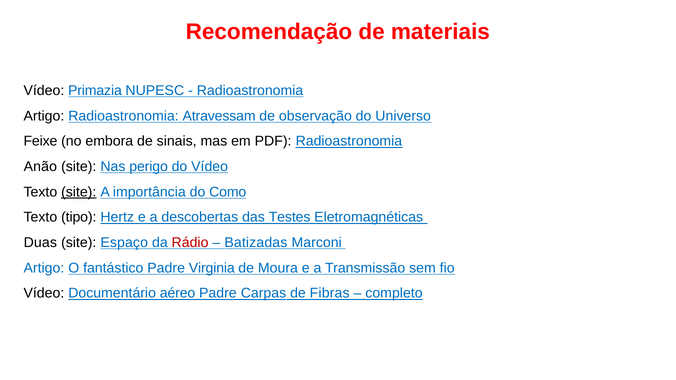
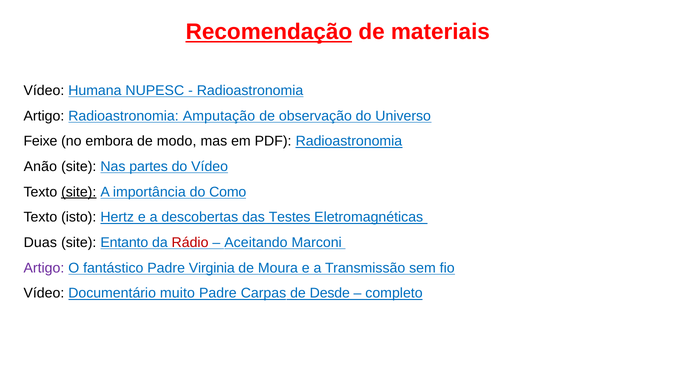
Recomendação underline: none -> present (269, 32)
Primazia: Primazia -> Humana (95, 91)
Atravessam: Atravessam -> Amputação (219, 116)
sinais: sinais -> modo (177, 141)
perigo: perigo -> partes (149, 167)
tipo: tipo -> isto (79, 217)
Espaço: Espaço -> Entanto (124, 243)
Batizadas: Batizadas -> Aceitando (256, 243)
Artigo colour: blue -> purple (44, 268)
aéreo: aéreo -> muito (177, 293)
Fibras: Fibras -> Desde (330, 293)
